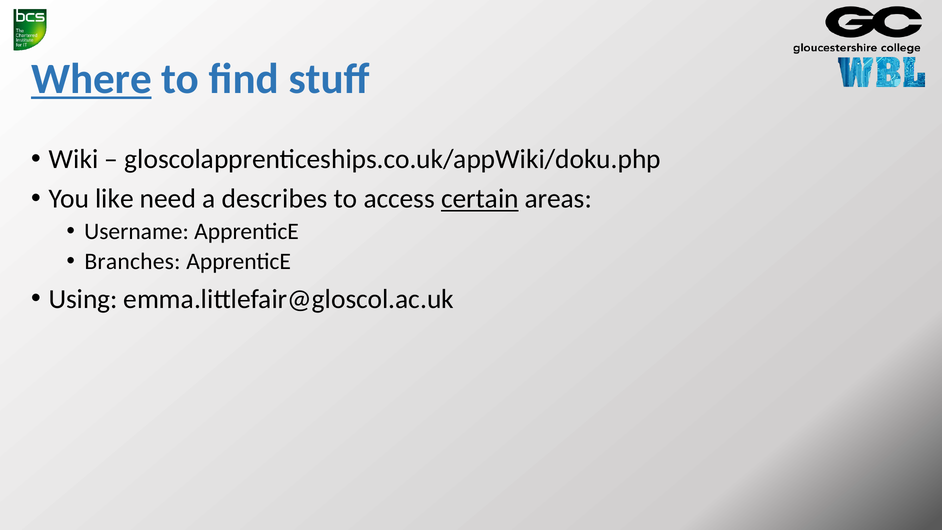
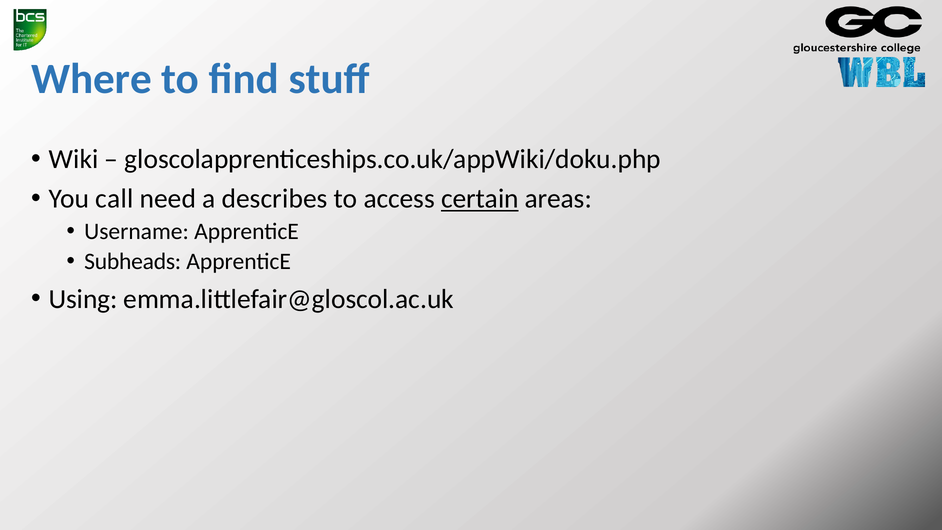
Where underline: present -> none (92, 79)
like: like -> call (114, 199)
Branches: Branches -> Subheads (133, 262)
